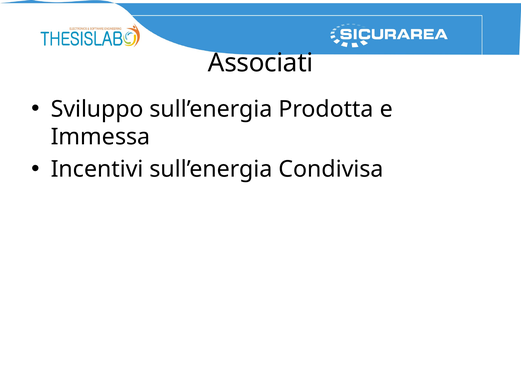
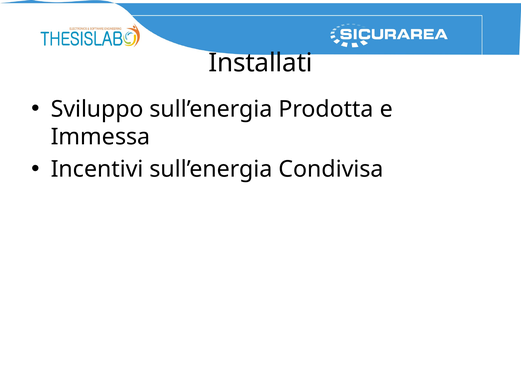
Associati: Associati -> Installati (261, 63)
